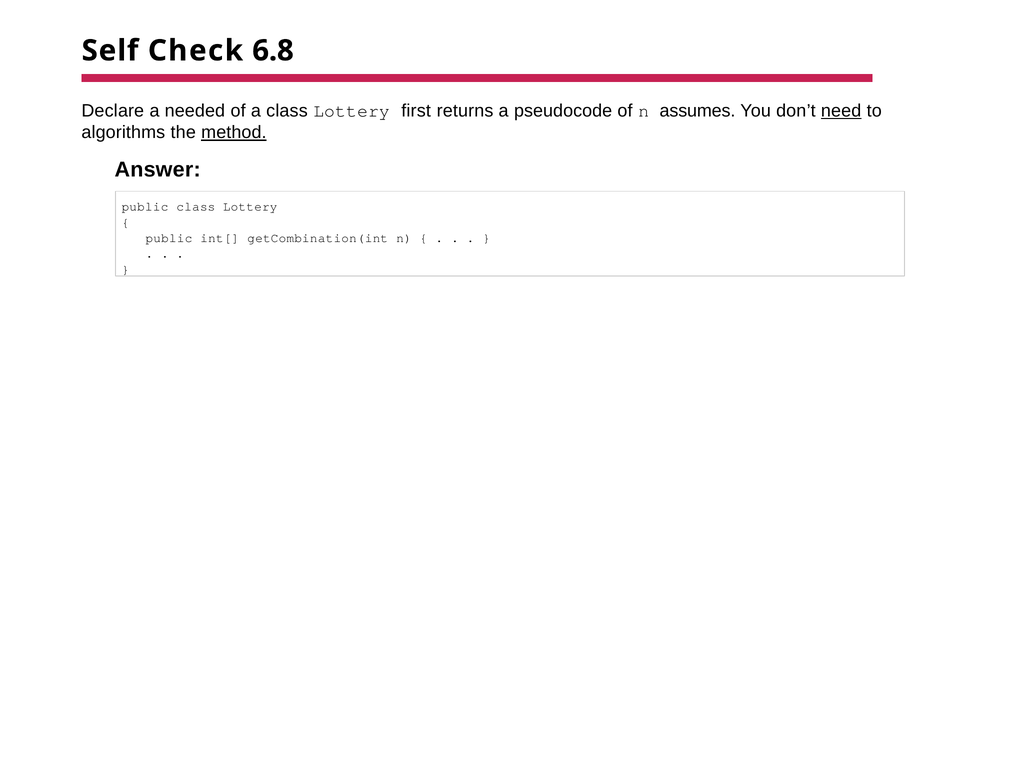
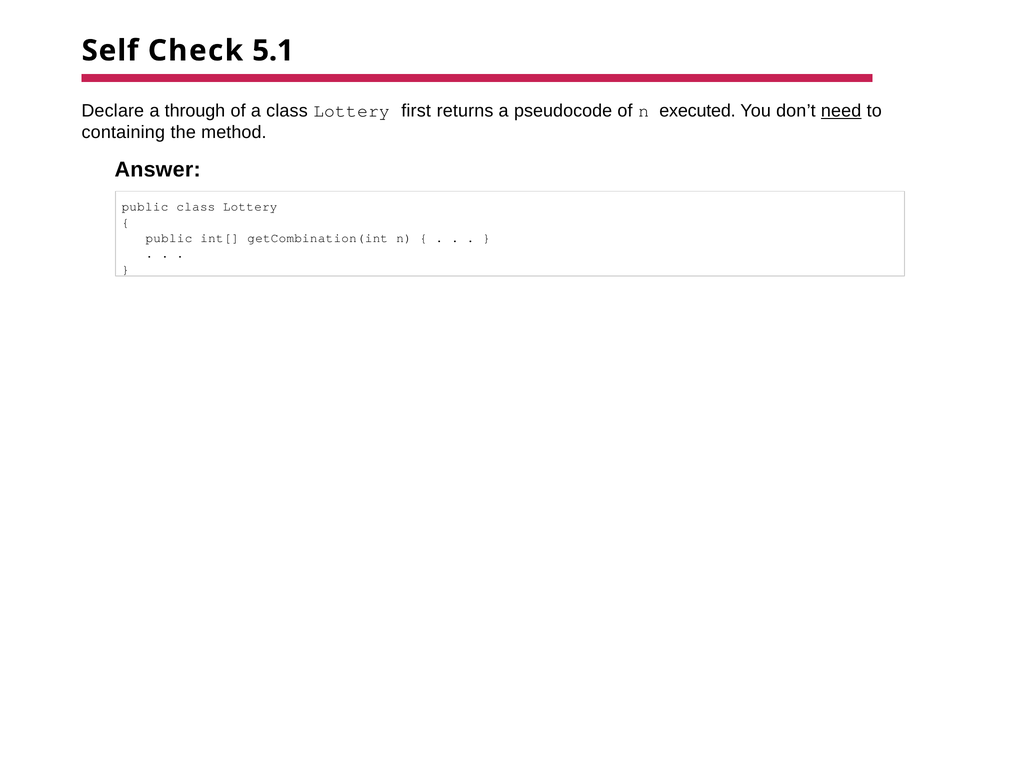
6.8: 6.8 -> 5.1 (273, 51)
needed: needed -> through (195, 111)
assumes: assumes -> executed (697, 111)
algorithms: algorithms -> containing (123, 132)
method underline: present -> none (234, 132)
